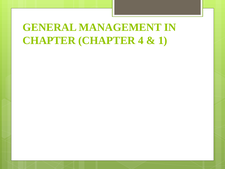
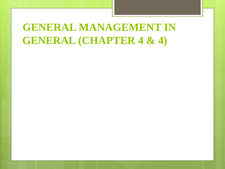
CHAPTER: CHAPTER -> GENERAL (49, 40)
1: 1 -> 4 (163, 40)
